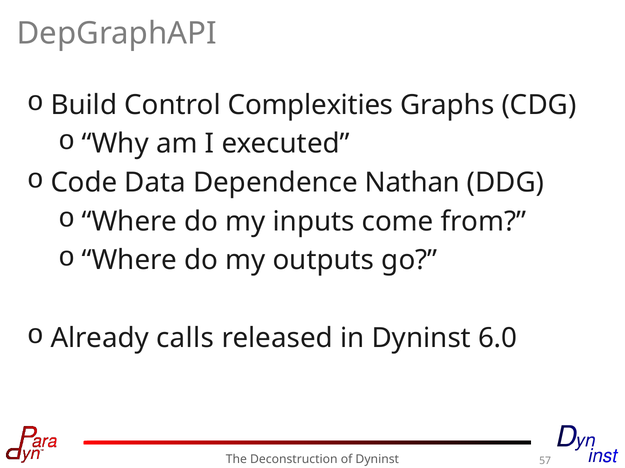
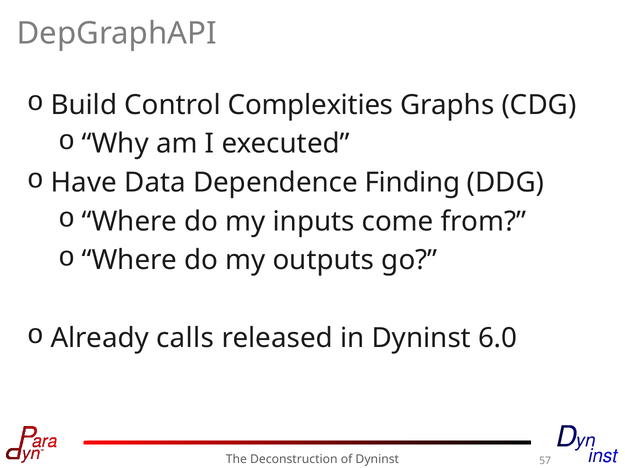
Code: Code -> Have (84, 183)
Nathan: Nathan -> Finding (412, 183)
